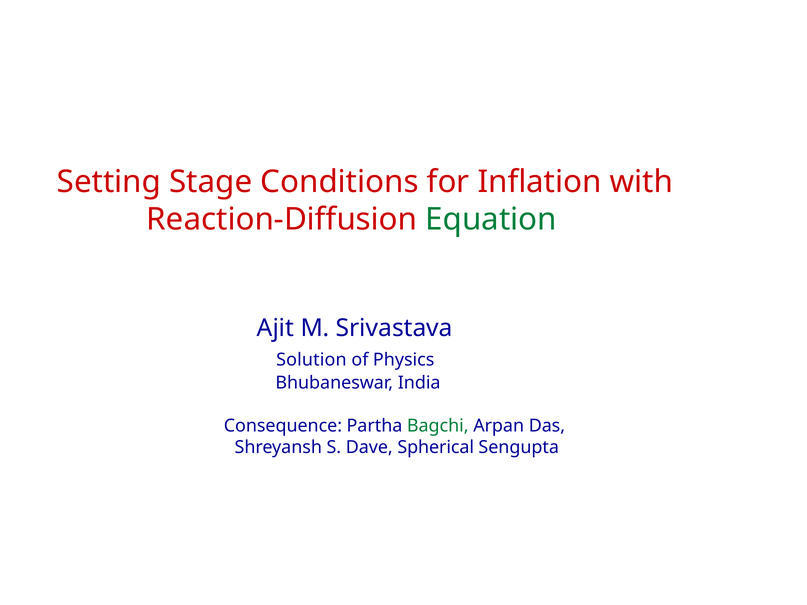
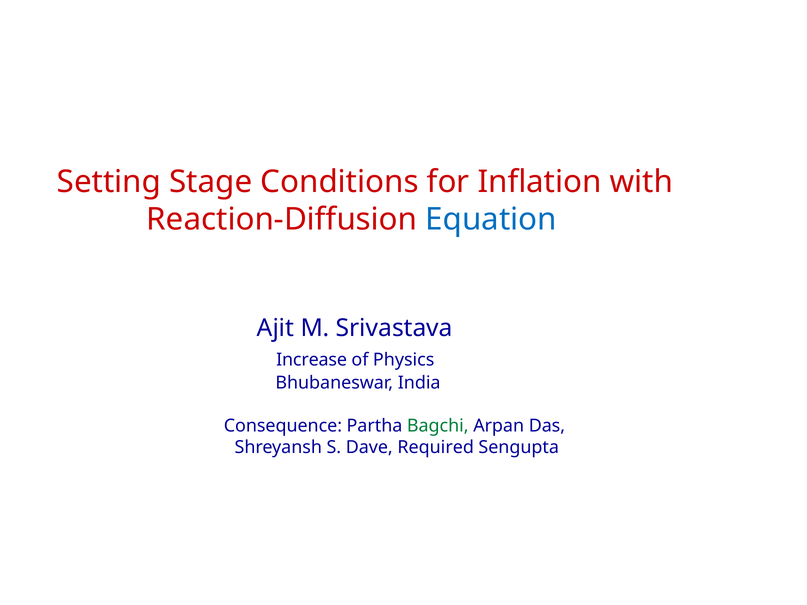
Equation colour: green -> blue (491, 220)
Solution: Solution -> Increase (312, 360)
Spherical: Spherical -> Required (436, 447)
